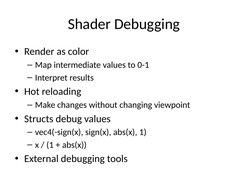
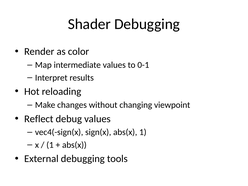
Structs: Structs -> Reflect (39, 119)
